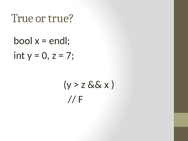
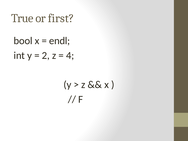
or true: true -> first (61, 18)
0: 0 -> 2 (46, 55)
7: 7 -> 4 (70, 55)
